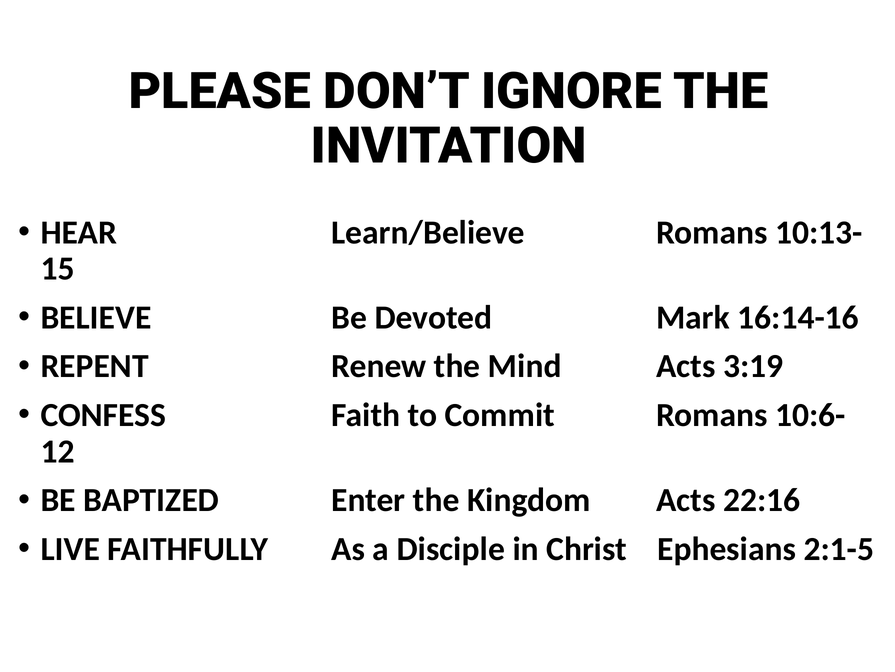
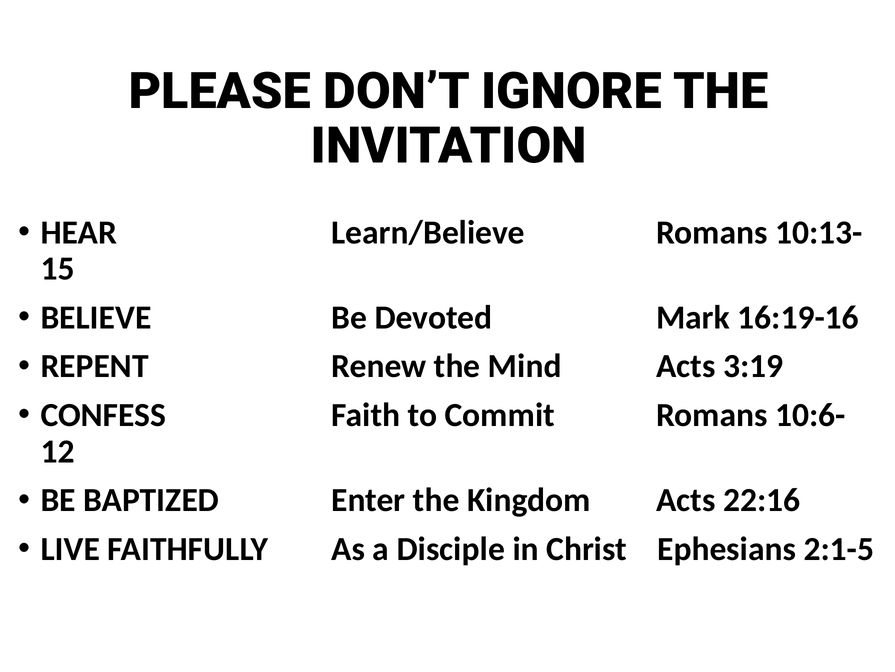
16:14-16: 16:14-16 -> 16:19-16 (798, 317)
